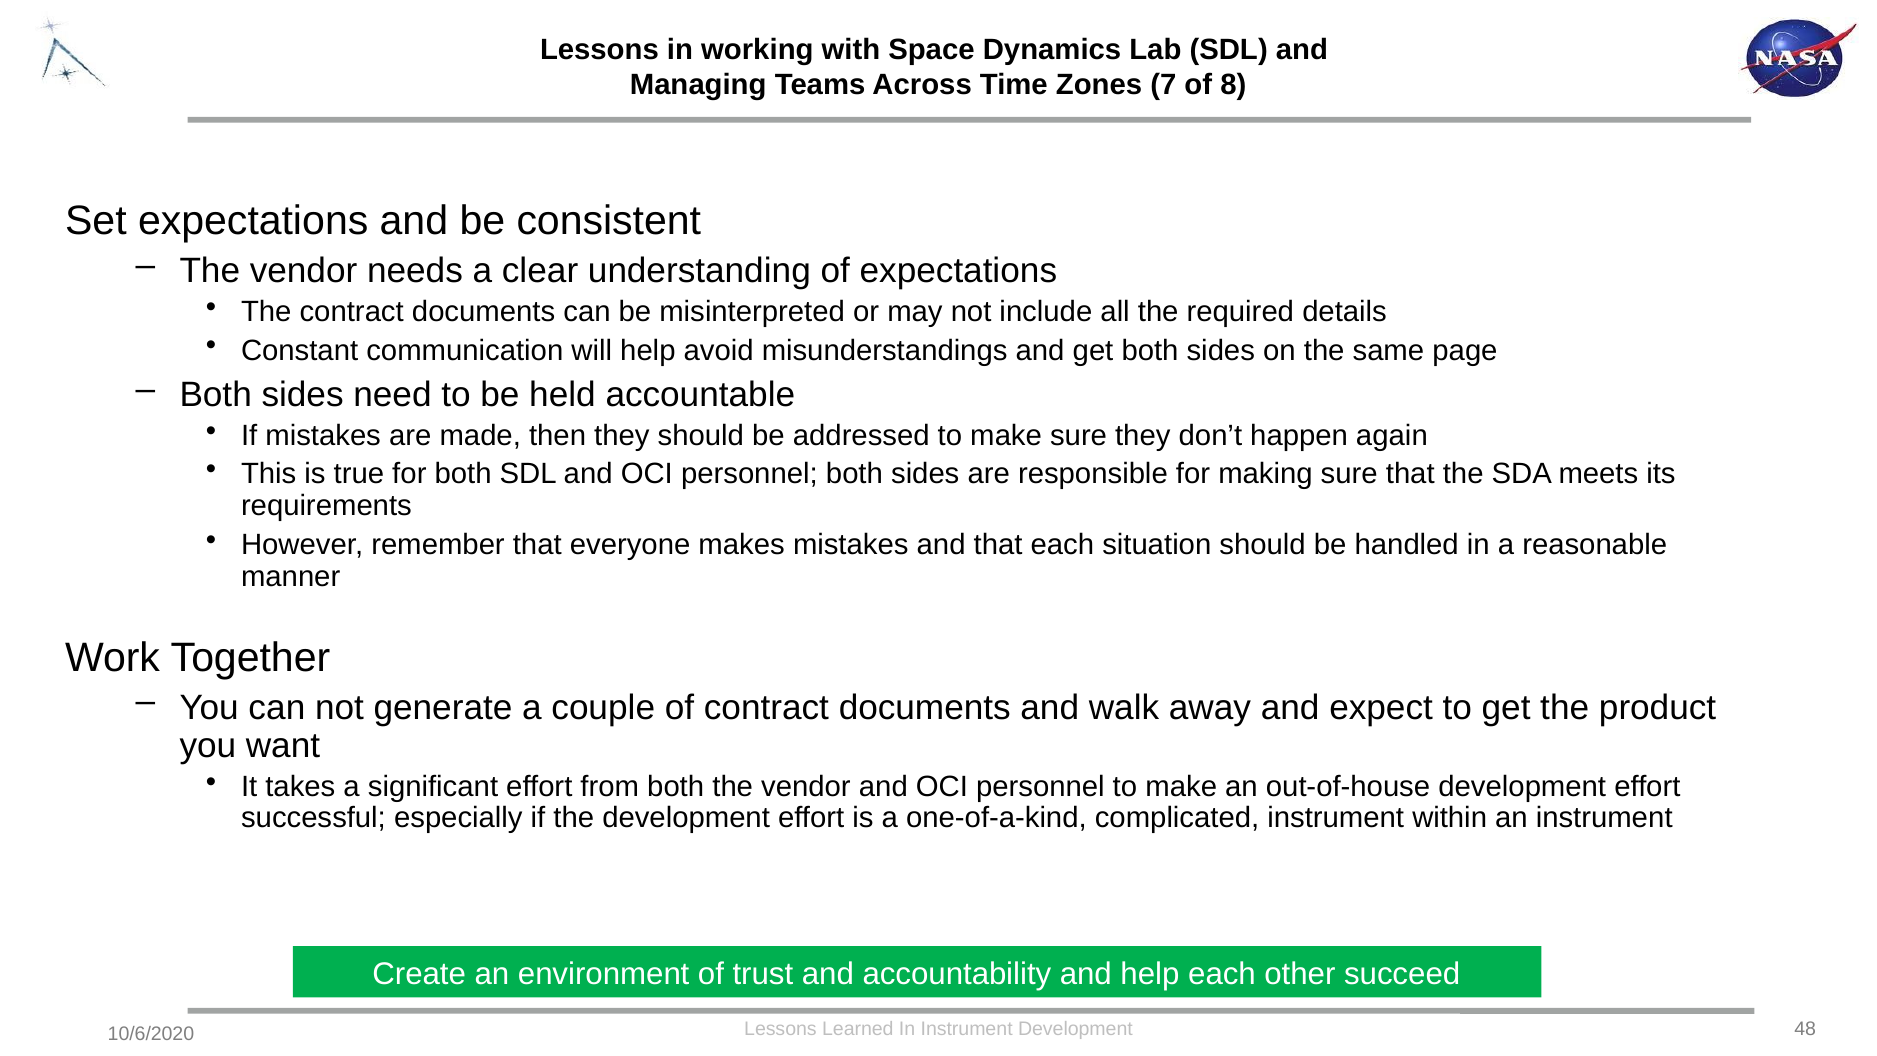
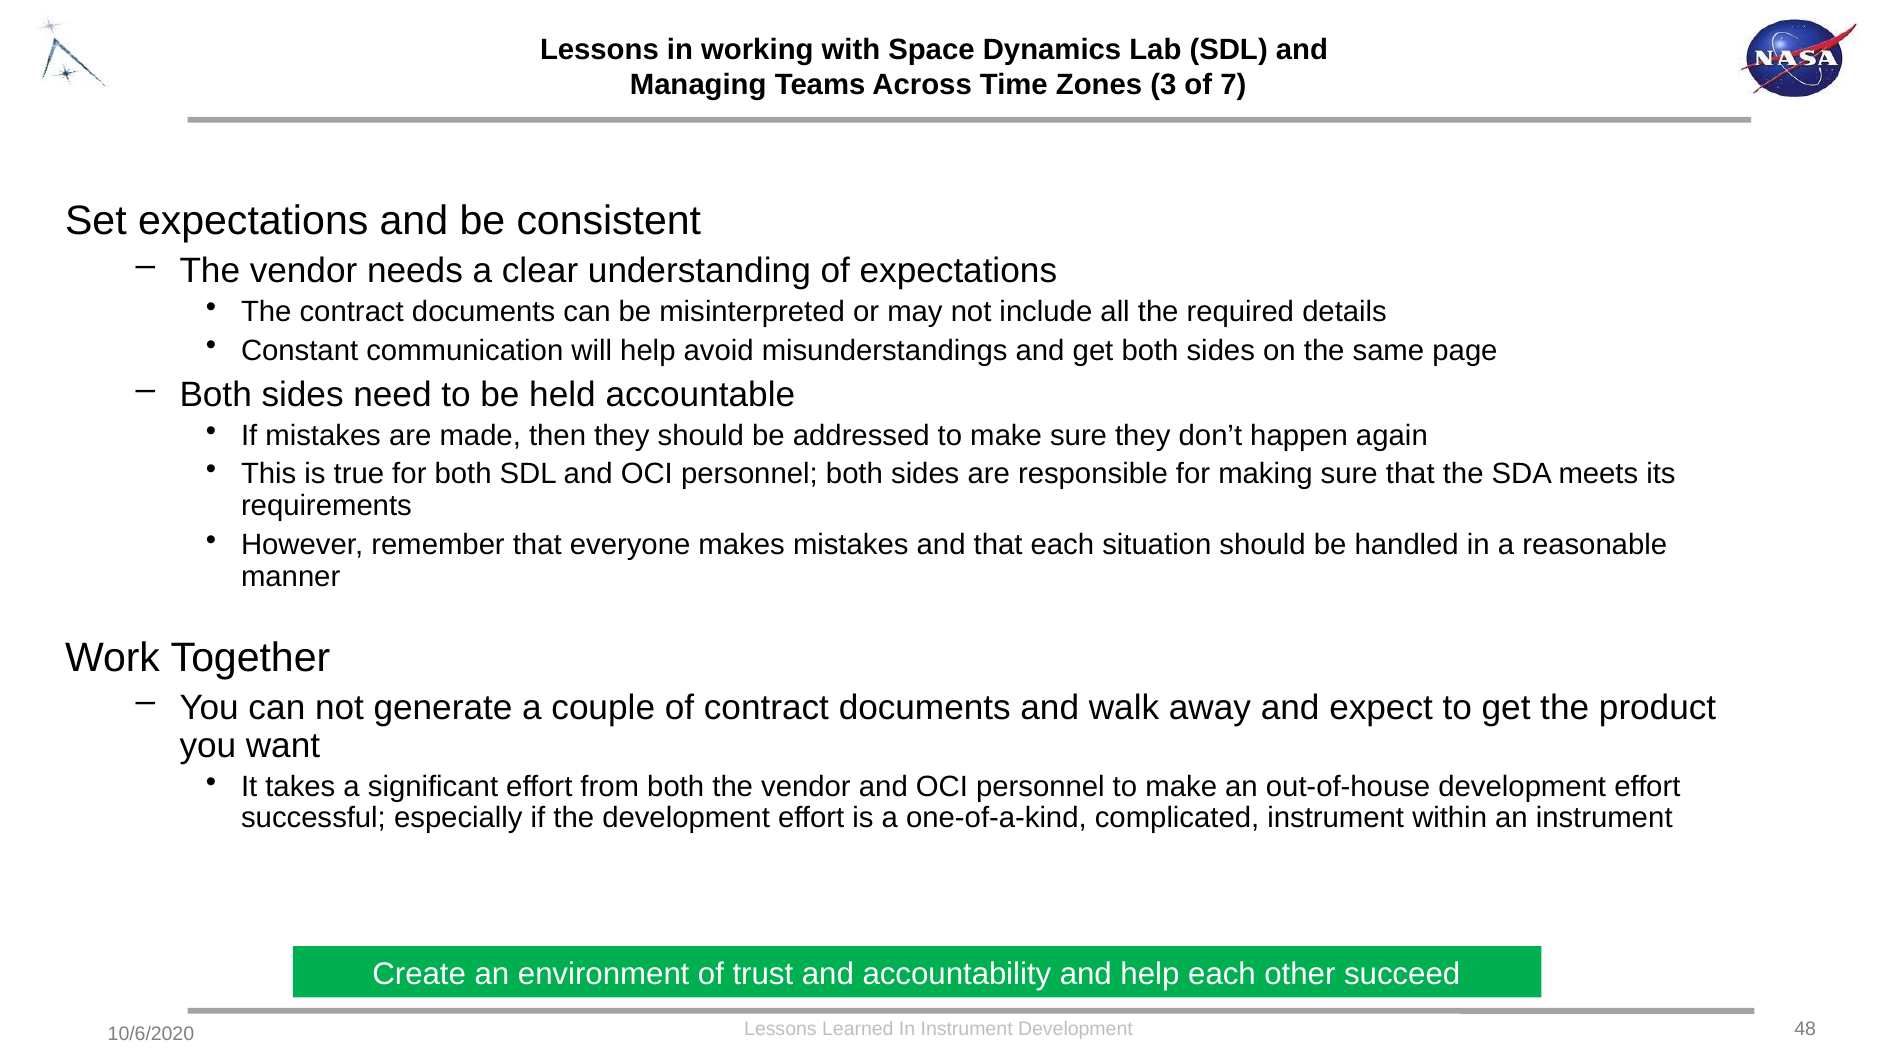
7: 7 -> 3 (1163, 85)
8: 8 -> 7 (1233, 85)
